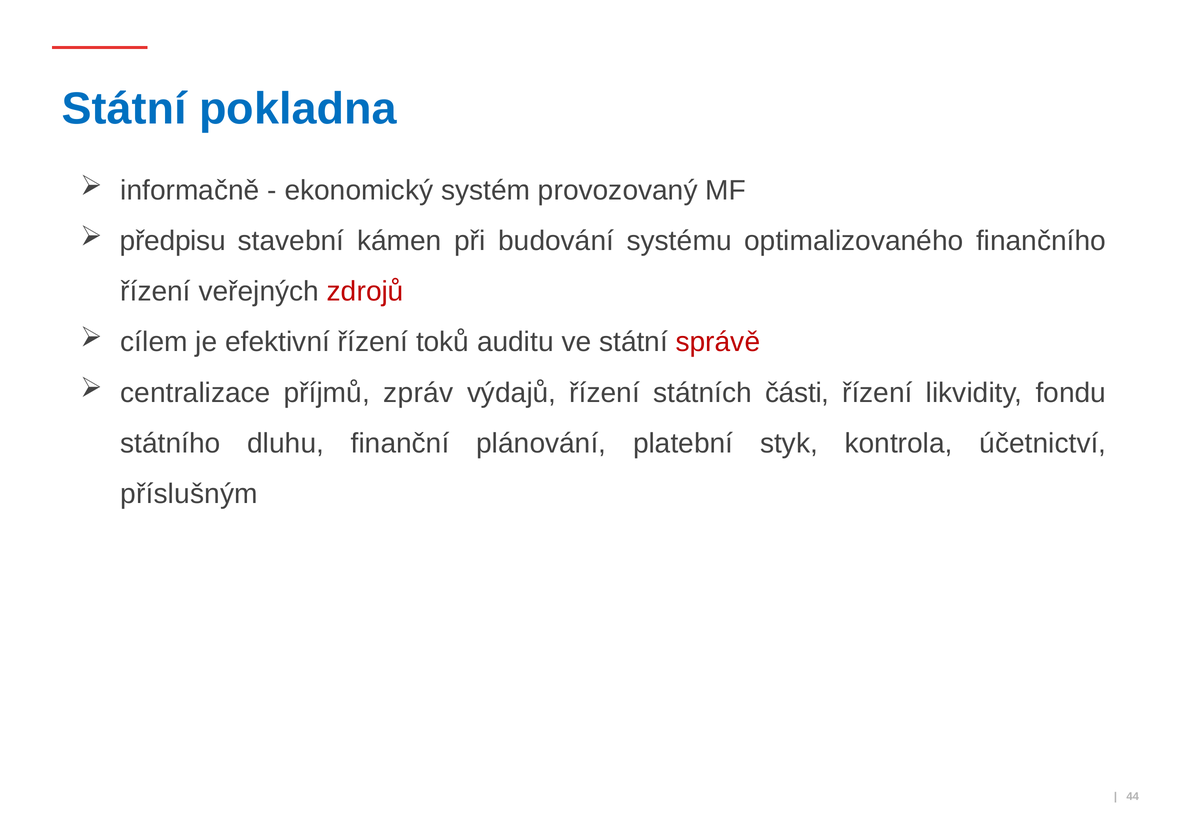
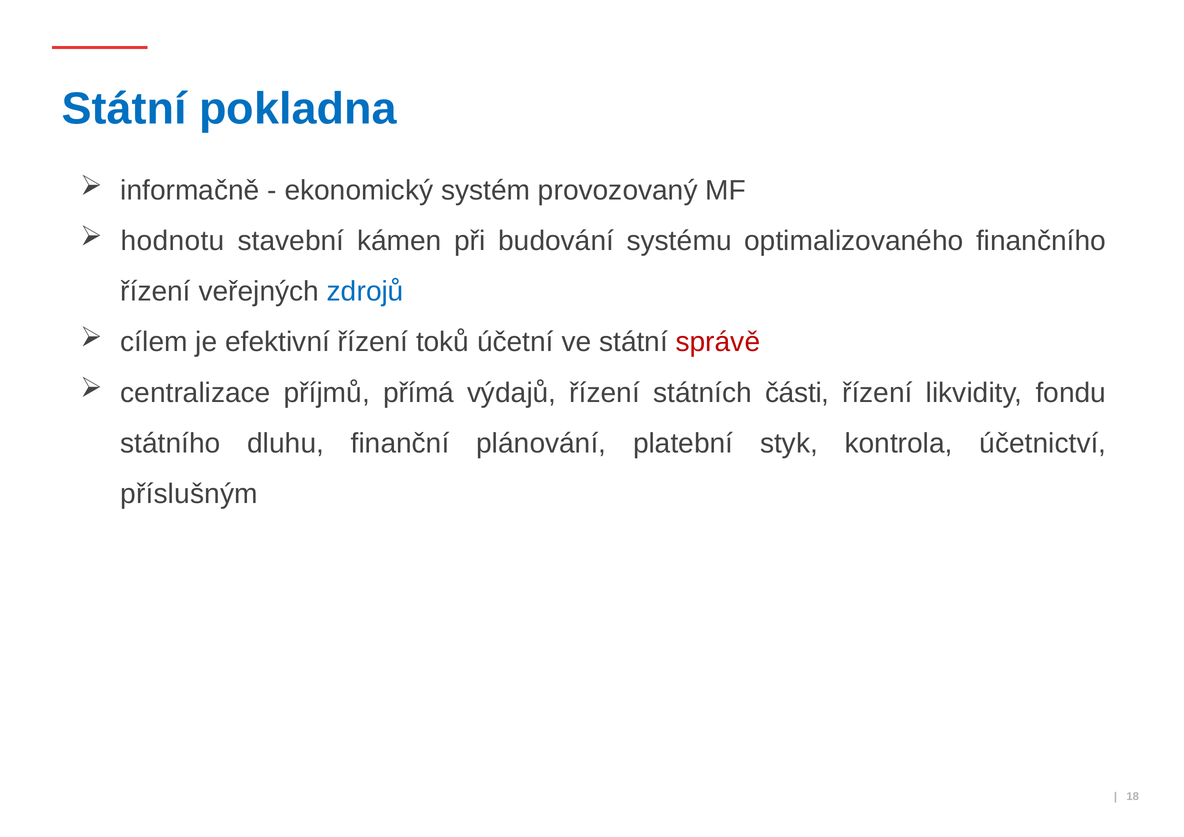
předpisu: předpisu -> hodnotu (173, 241)
zdrojů colour: red -> blue (365, 292)
auditu: auditu -> účetní (515, 342)
zpráv: zpráv -> přímá (419, 393)
44: 44 -> 18 (1133, 797)
